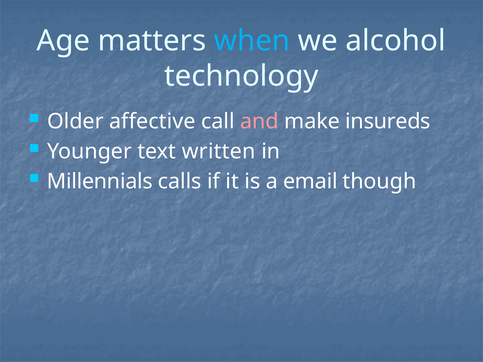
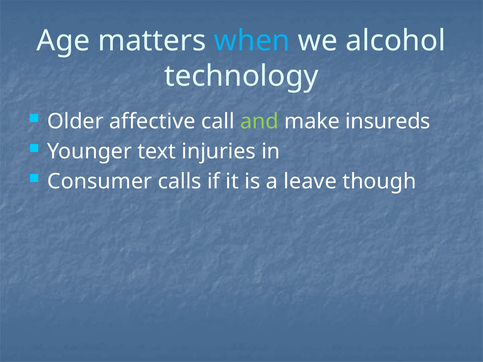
and colour: pink -> light green (259, 121)
written: written -> injuries (219, 152)
Millennials: Millennials -> Consumer (100, 182)
email: email -> leave (310, 182)
